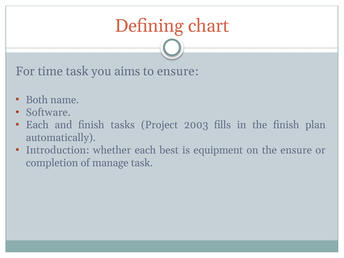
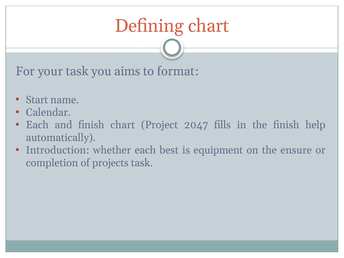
time: time -> your (50, 71)
to ensure: ensure -> format (178, 71)
Both: Both -> Start (37, 100)
Software: Software -> Calendar (48, 112)
finish tasks: tasks -> chart (123, 125)
2003: 2003 -> 2047 (196, 125)
plan: plan -> help (315, 125)
manage: manage -> projects (110, 163)
